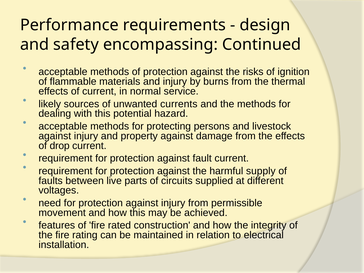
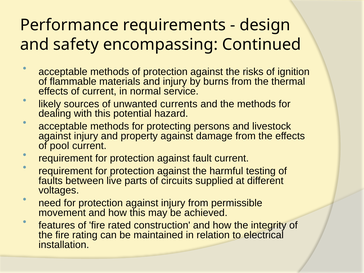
drop: drop -> pool (60, 146)
supply: supply -> testing (261, 171)
